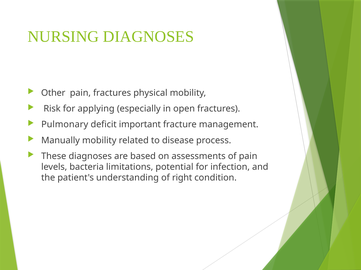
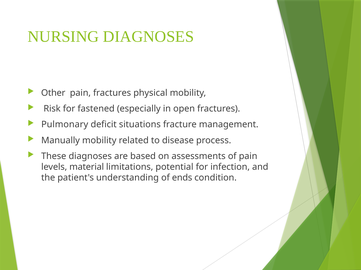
applying: applying -> fastened (96, 109)
important: important -> situations (140, 125)
bacteria: bacteria -> material (87, 167)
right: right -> ends (182, 178)
